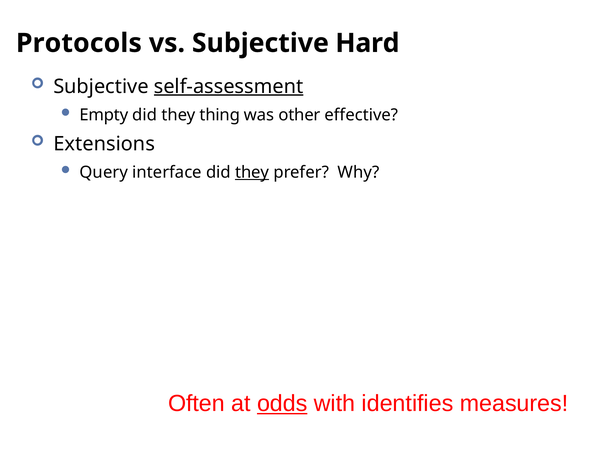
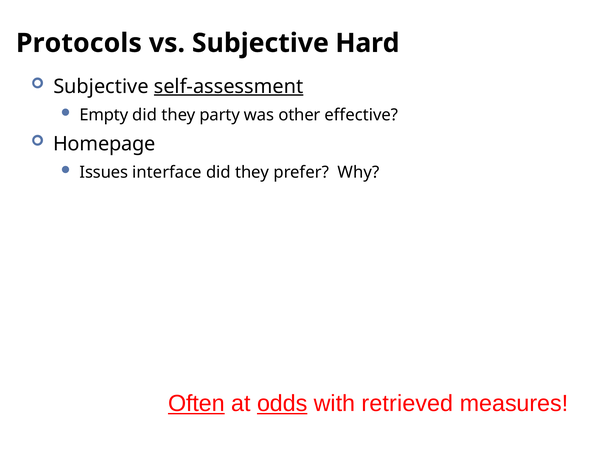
thing: thing -> party (220, 115)
Extensions: Extensions -> Homepage (104, 144)
Query: Query -> Issues (104, 172)
they underline: present -> none (252, 172)
Often underline: none -> present (196, 403)
identifies: identifies -> retrieved (407, 403)
